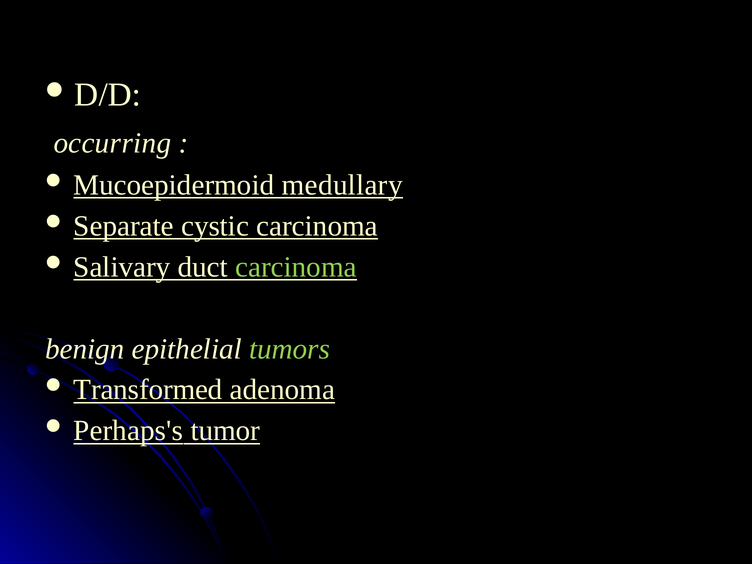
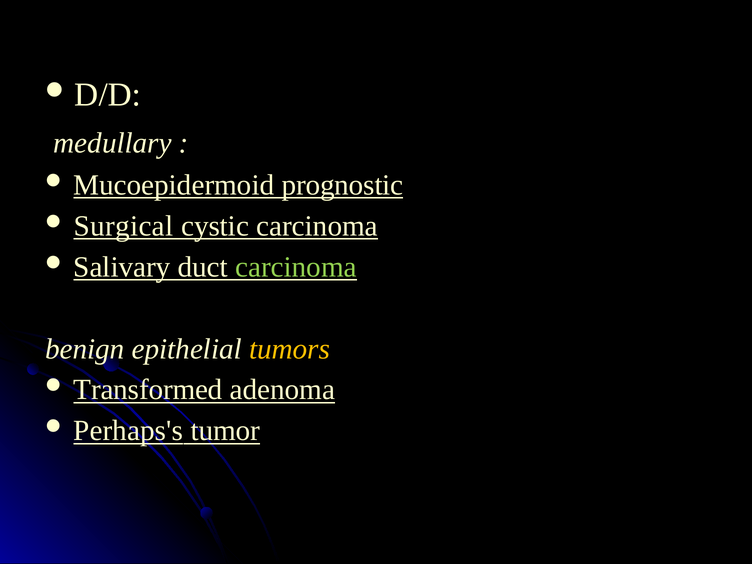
occurring: occurring -> medullary (113, 143)
medullary: medullary -> prognostic (342, 185)
Separate: Separate -> Surgical (123, 226)
tumors colour: light green -> yellow (290, 349)
